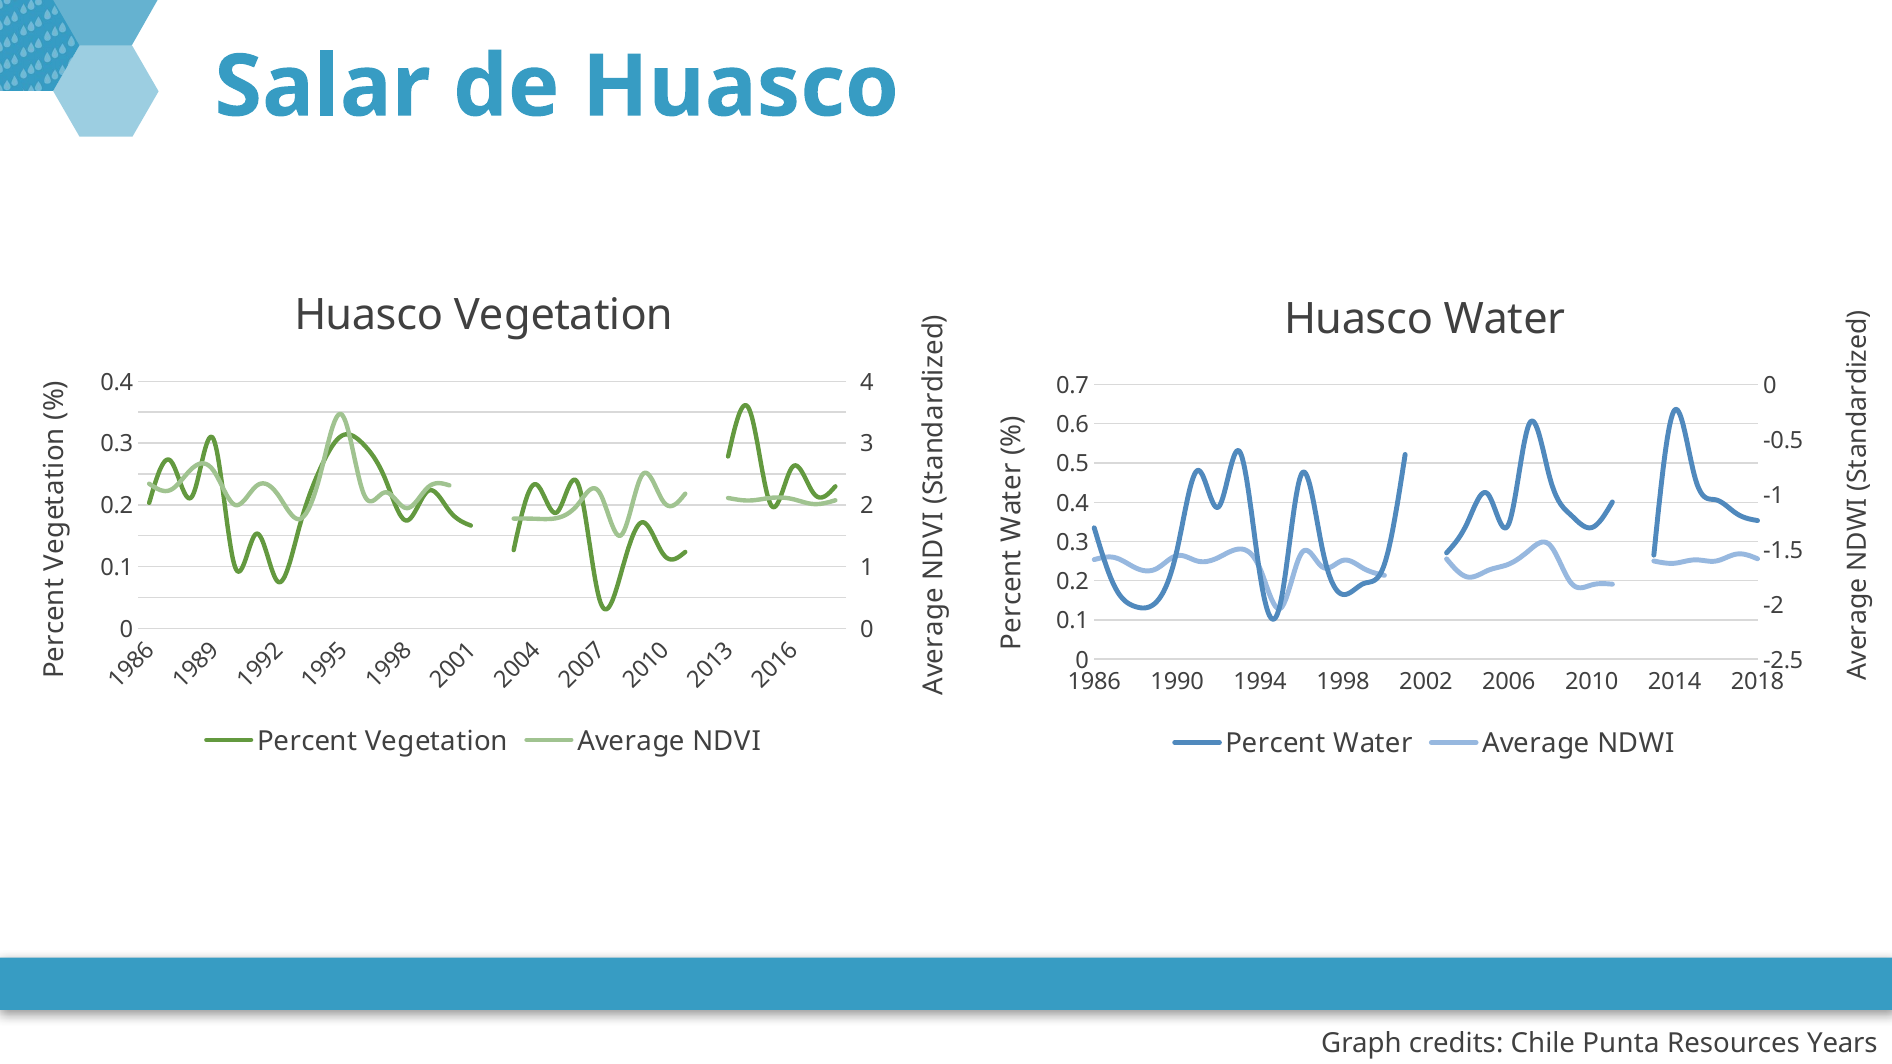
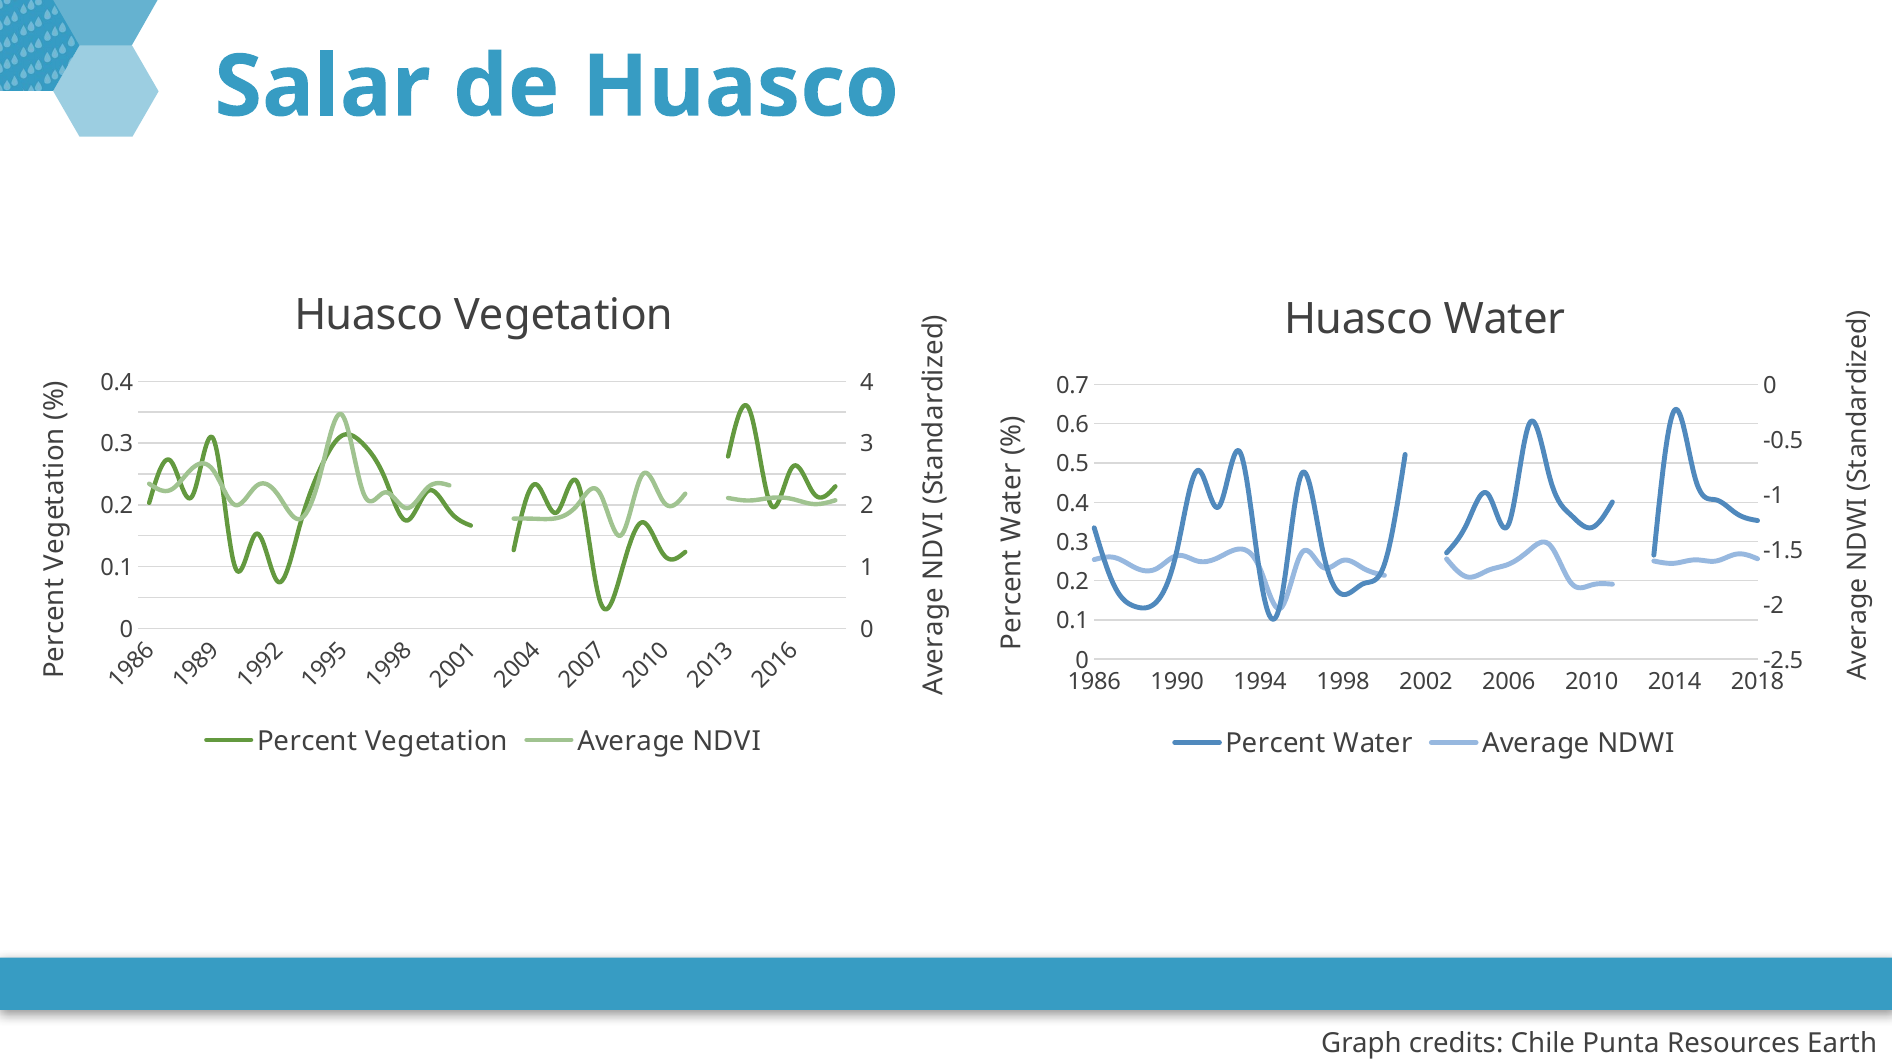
Years: Years -> Earth (1842, 1043)
